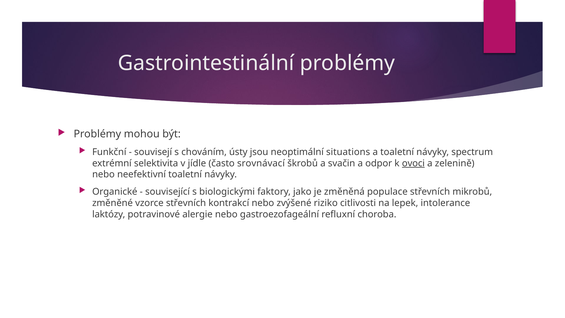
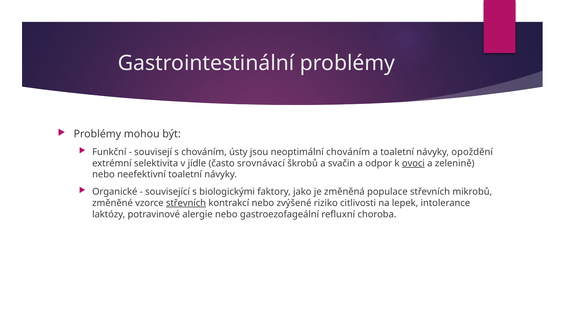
neoptimální situations: situations -> chováním (348, 152)
spectrum: spectrum -> opoždění (472, 152)
střevních underline: none -> present (186, 203)
